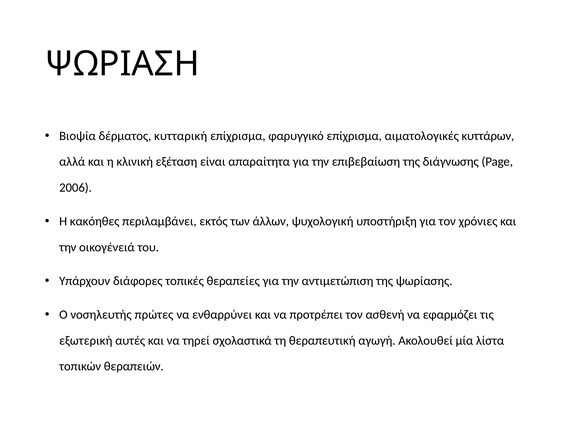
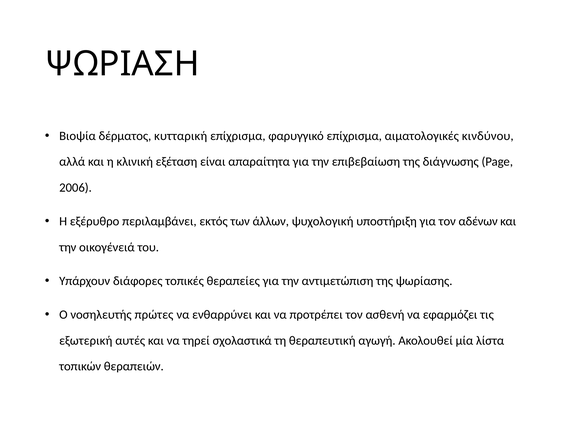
κυττάρων: κυττάρων -> κινδύνου (488, 136)
κακόηθες: κακόηθες -> εξέρυθρο (95, 221)
χρόνιες: χρόνιες -> αδένων (478, 221)
